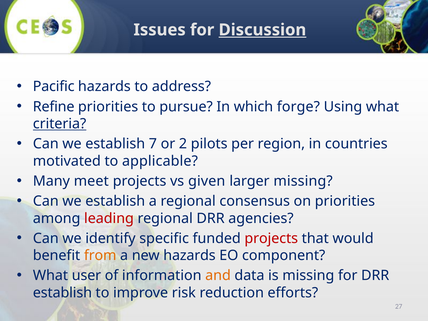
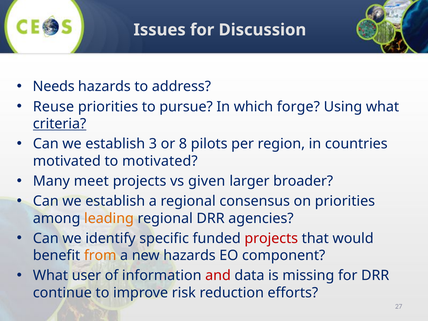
Discussion underline: present -> none (262, 30)
Pacific: Pacific -> Needs (54, 87)
Refine: Refine -> Reuse (53, 107)
7: 7 -> 3 (153, 144)
2: 2 -> 8 (183, 144)
to applicable: applicable -> motivated (160, 161)
larger missing: missing -> broader (303, 181)
leading colour: red -> orange (109, 218)
and colour: orange -> red (218, 276)
establish: establish -> continue (62, 293)
